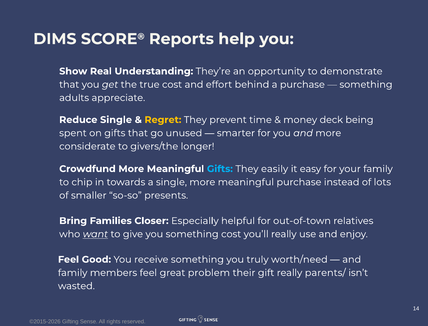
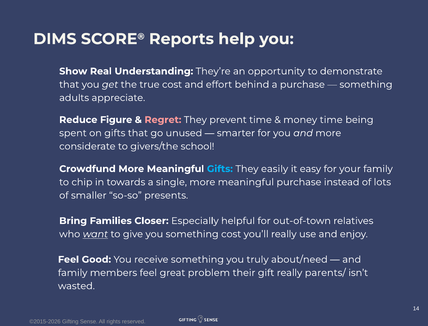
Reduce Single: Single -> Figure (116, 120)
Regret colour: yellow -> pink (163, 120)
money deck: deck -> time (331, 120)
longer: longer -> school (198, 146)
worth/need: worth/need -> about/need (299, 260)
